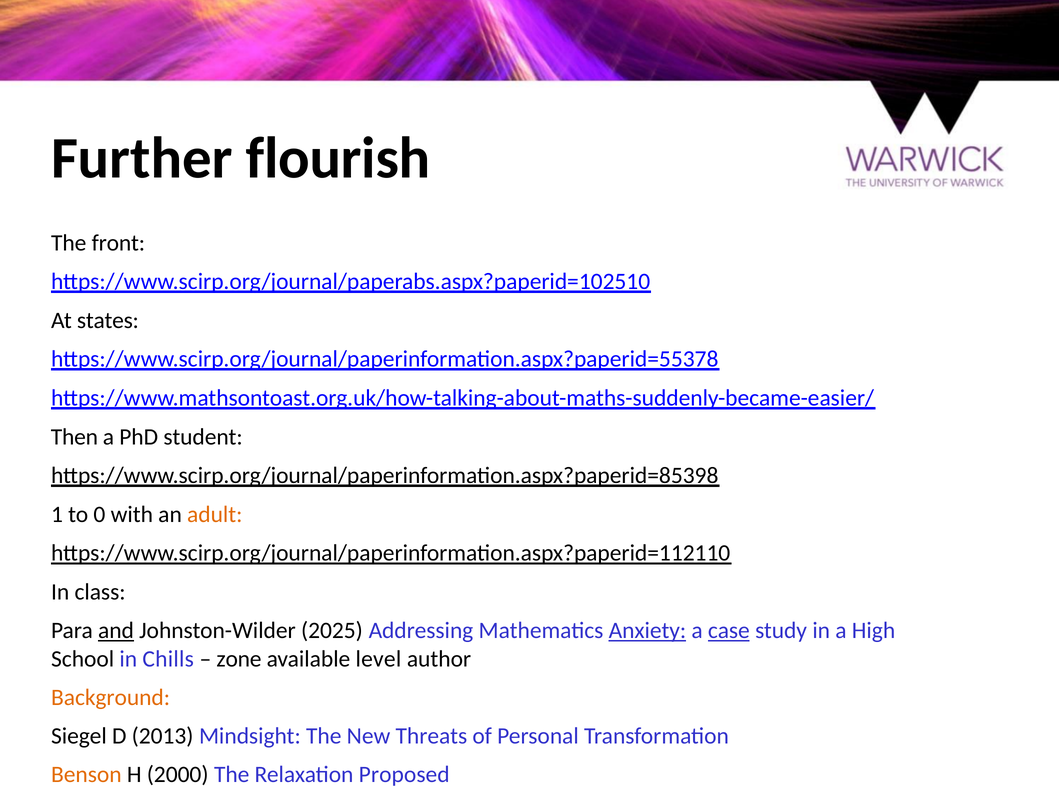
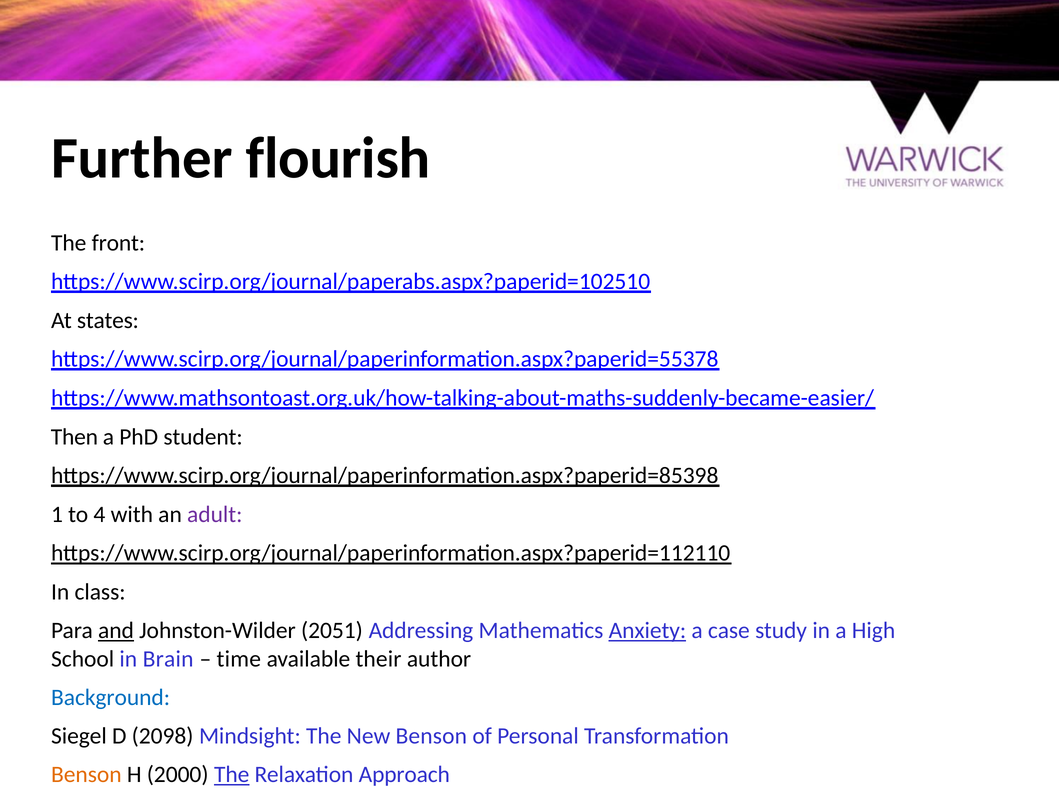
0: 0 -> 4 (99, 515)
adult colour: orange -> purple (215, 515)
2025: 2025 -> 2051 (332, 631)
case underline: present -> none (729, 631)
Chills: Chills -> Brain (168, 659)
zone: zone -> time (239, 659)
level: level -> their (378, 659)
Background colour: orange -> blue (111, 698)
2013: 2013 -> 2098 (163, 736)
New Threats: Threats -> Benson (431, 736)
The underline: none -> present (232, 775)
Proposed: Proposed -> Approach (404, 775)
